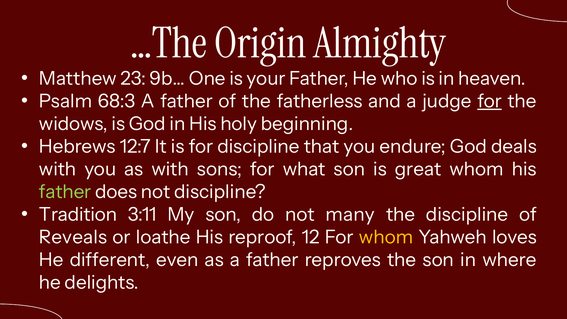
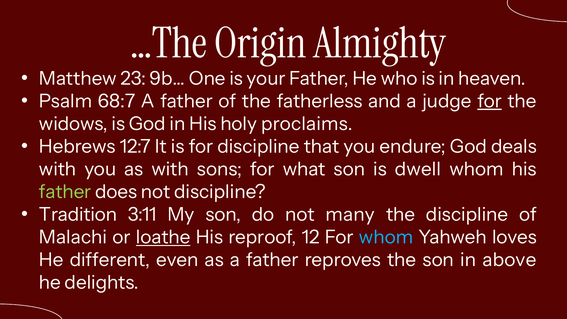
68:3: 68:3 -> 68:7 (117, 101)
beginning: beginning -> proclaims (307, 124)
great: great -> dwell (418, 169)
Reveals: Reveals -> Malachi (73, 237)
loathe underline: none -> present (163, 237)
whom colour: yellow -> light blue (386, 237)
where: where -> above (509, 260)
